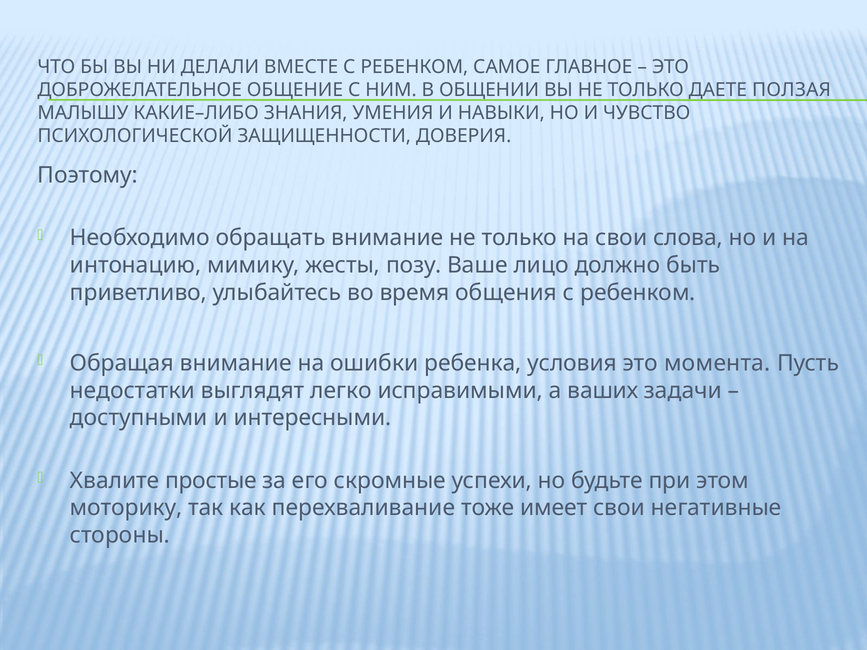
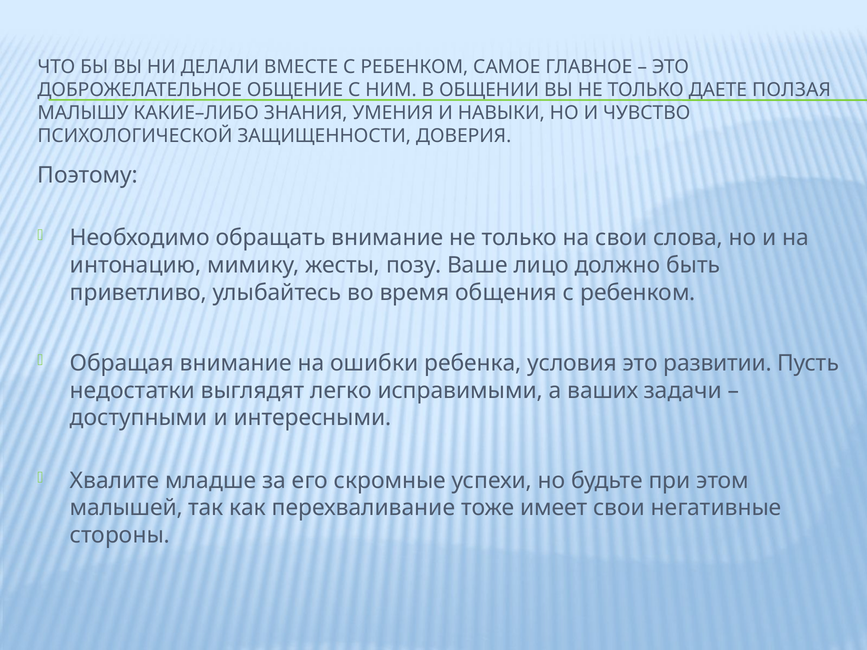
момента: момента -> развитии (718, 363)
простые: простые -> младше (211, 481)
моторику: моторику -> малышей (126, 508)
